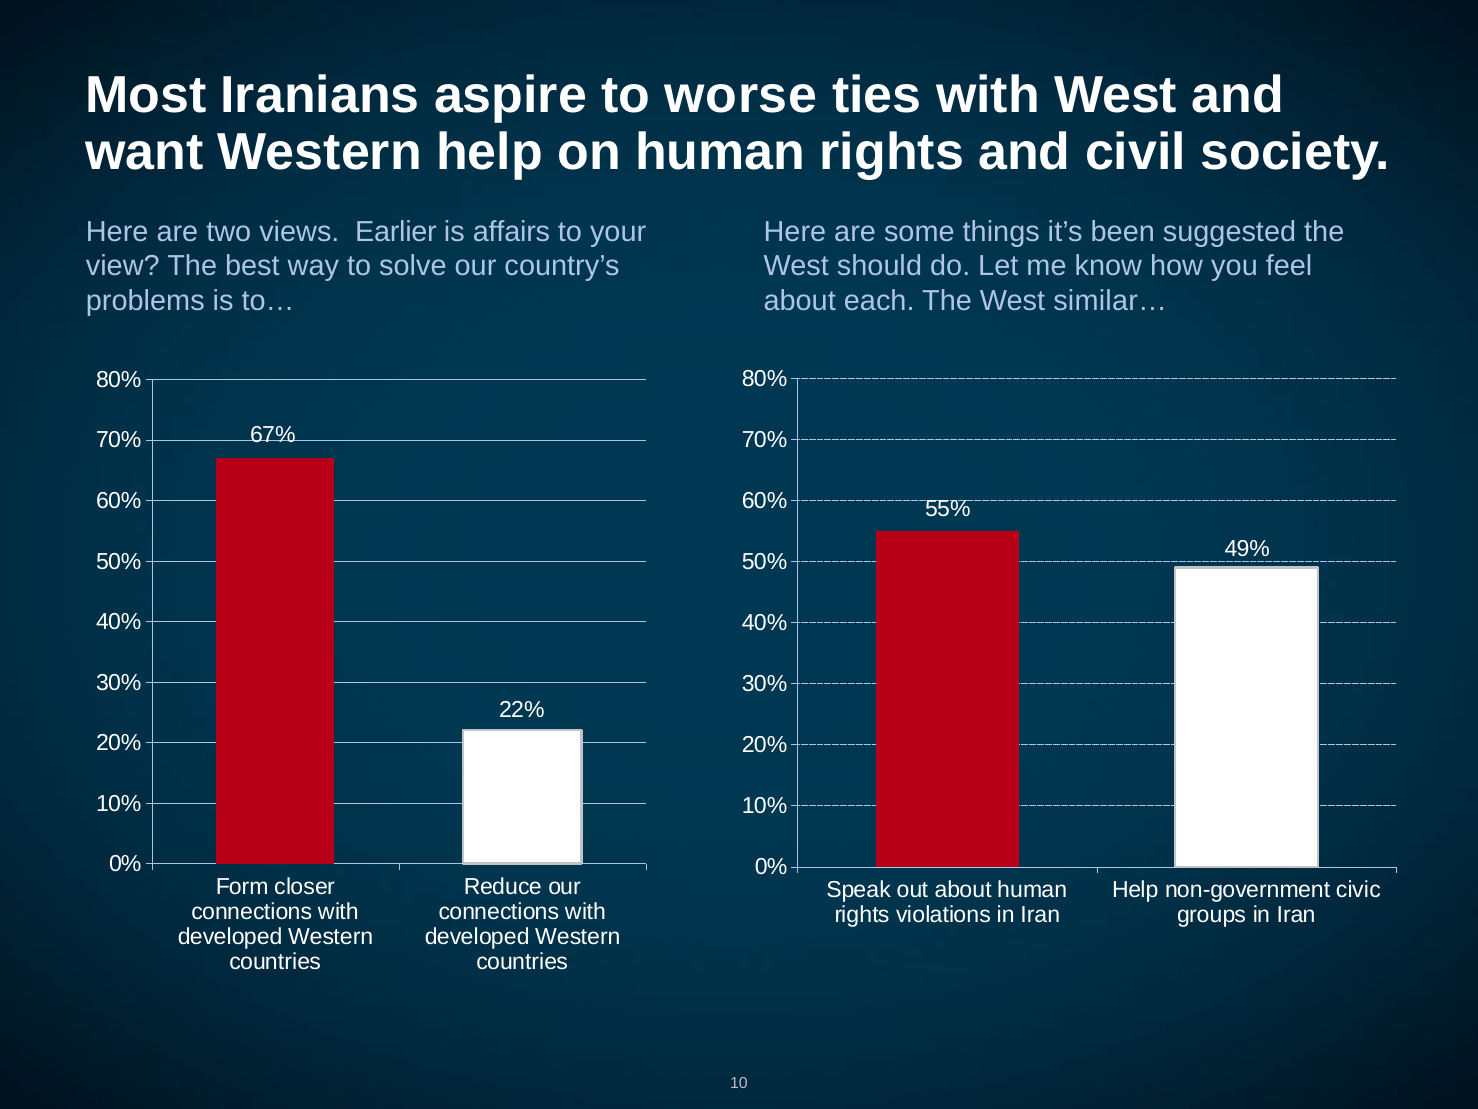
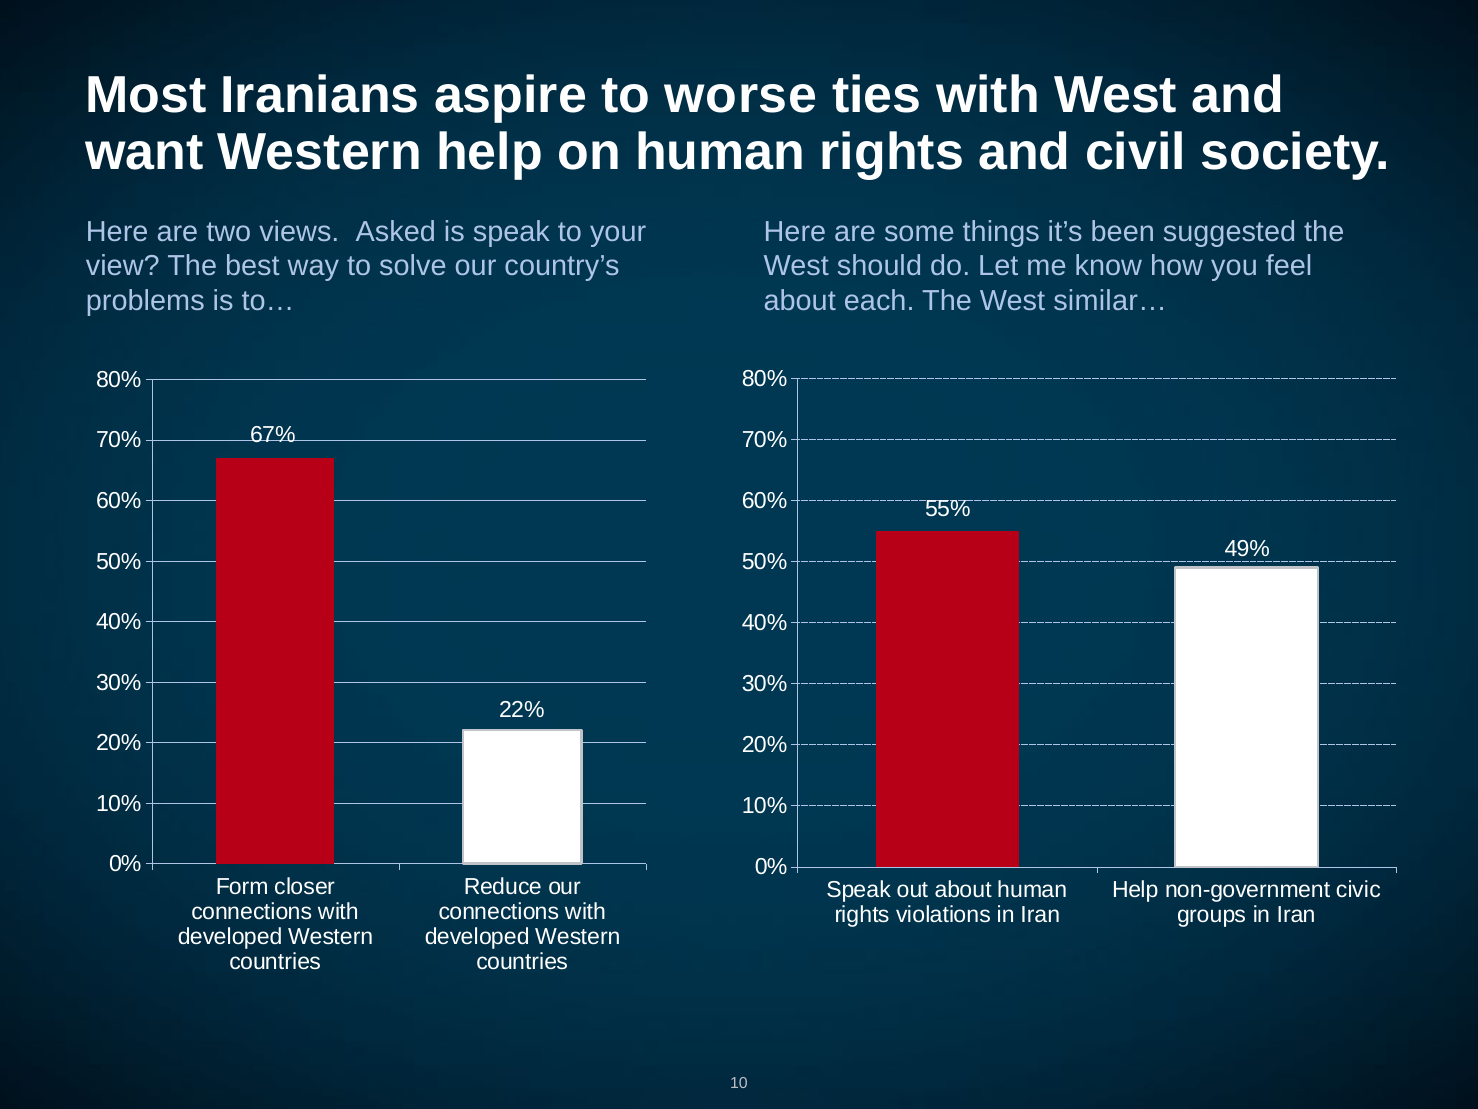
Earlier: Earlier -> Asked (396, 231)
is affairs: affairs -> speak (511, 231)
